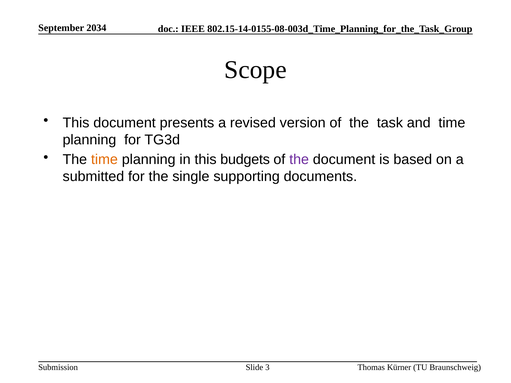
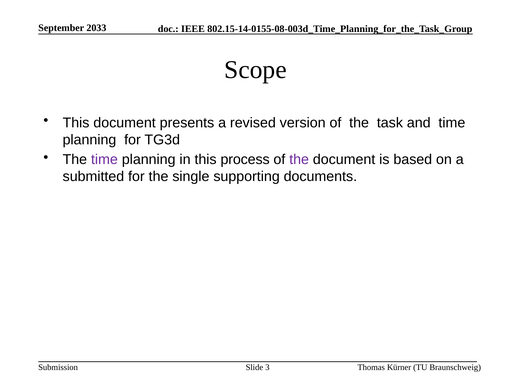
2034: 2034 -> 2033 (96, 28)
time colour: orange -> purple (104, 160)
budgets: budgets -> process (245, 160)
